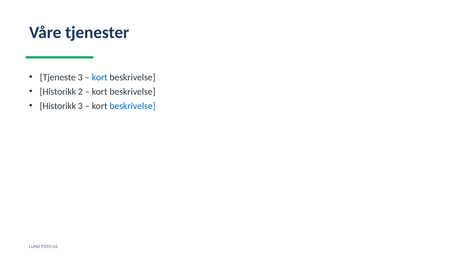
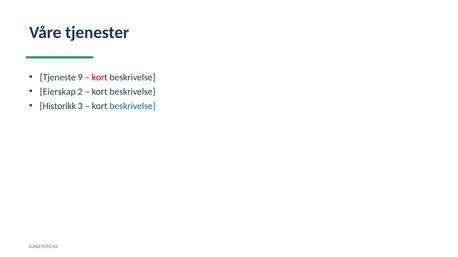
Tjeneste 3: 3 -> 9 (80, 78)
kort colour: blue -> red (100, 78)
Historikk: Historikk -> Eierskap (58, 92)
